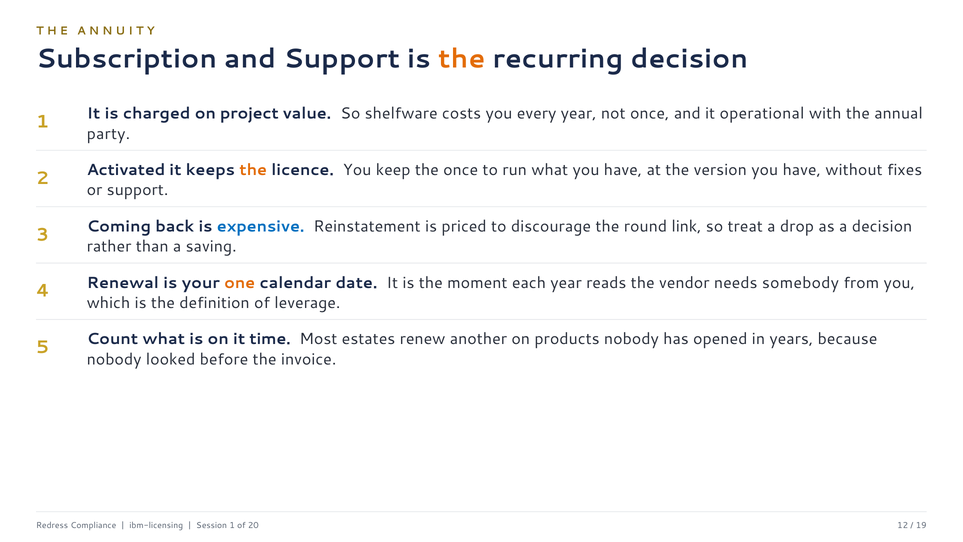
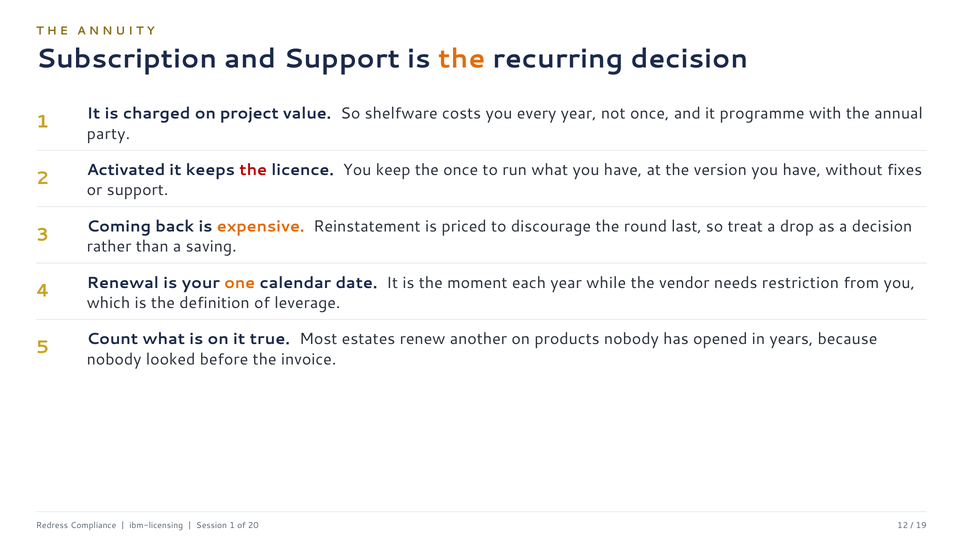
operational: operational -> programme (762, 114)
the colour: orange -> red (253, 170)
expensive colour: blue -> orange (261, 226)
link: link -> last (687, 226)
reads: reads -> while (606, 283)
somebody: somebody -> restriction (800, 283)
time: time -> true (270, 339)
